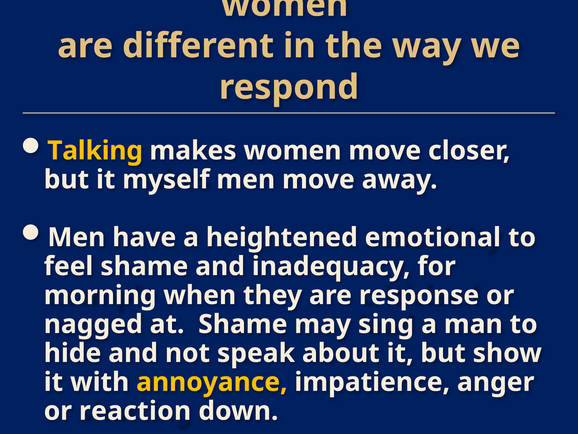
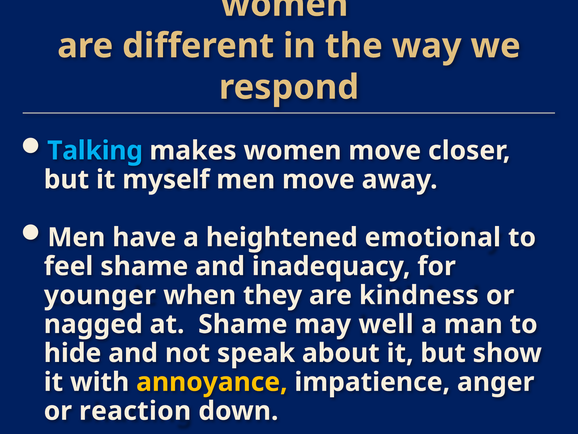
Talking colour: yellow -> light blue (95, 151)
morning: morning -> younger (100, 295)
response: response -> kindness (419, 295)
sing: sing -> well (386, 324)
